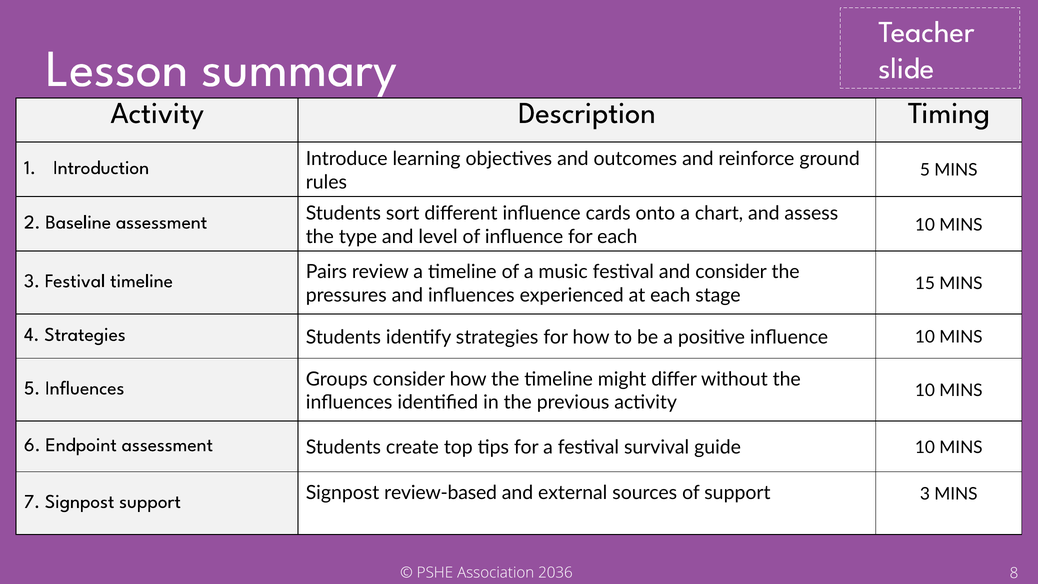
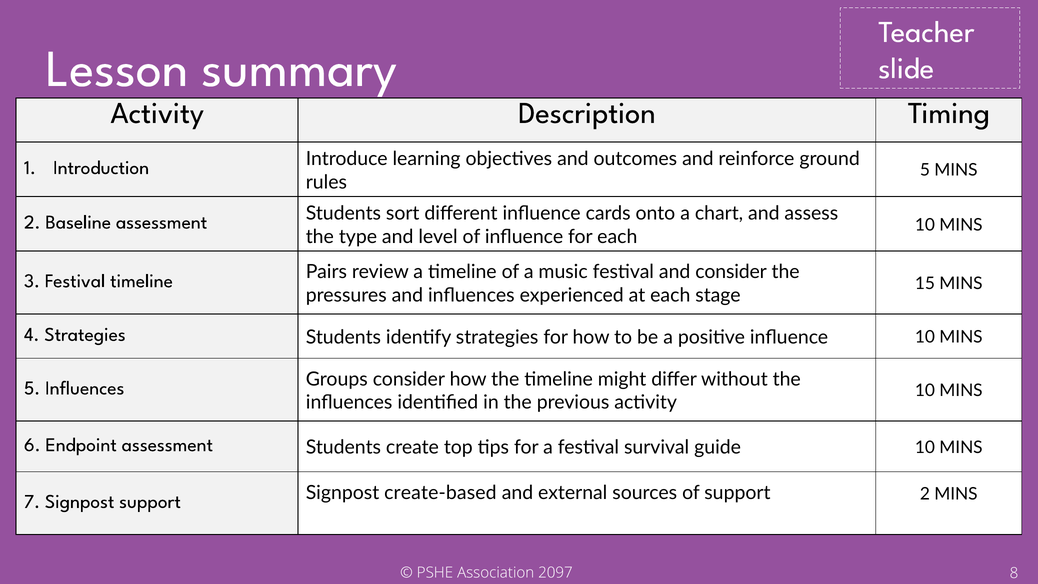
review-based: review-based -> create-based (440, 493)
support 3: 3 -> 2 (925, 494)
2036: 2036 -> 2097 (555, 573)
